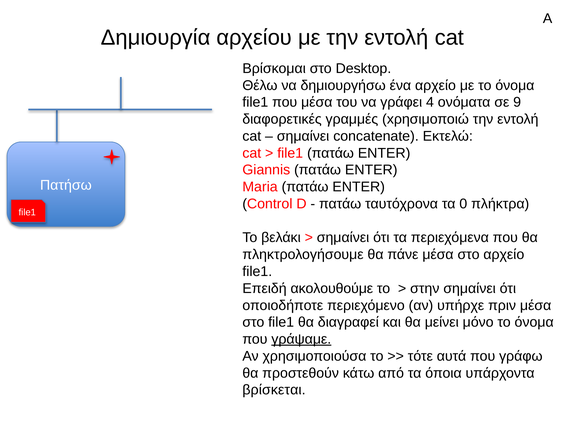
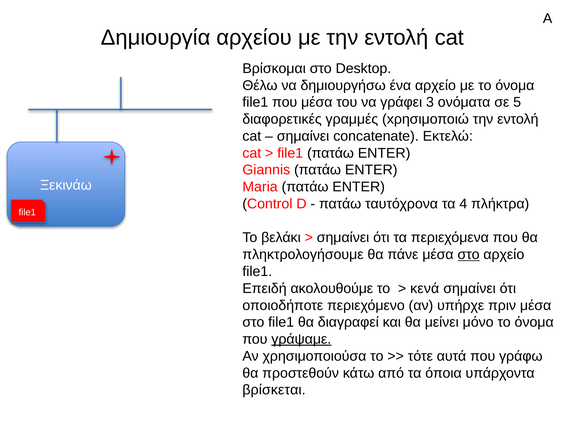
4: 4 -> 3 (430, 102)
9: 9 -> 5 (517, 102)
Πατήσω: Πατήσω -> Ξεκινάω (66, 185)
0: 0 -> 4 (463, 204)
στο underline: none -> present (469, 255)
στην: στην -> κενά (425, 289)
